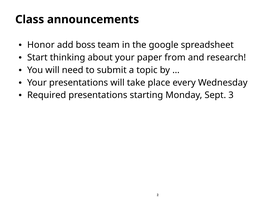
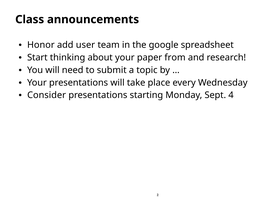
boss: boss -> user (85, 45)
Required: Required -> Consider (47, 95)
3: 3 -> 4 (231, 95)
